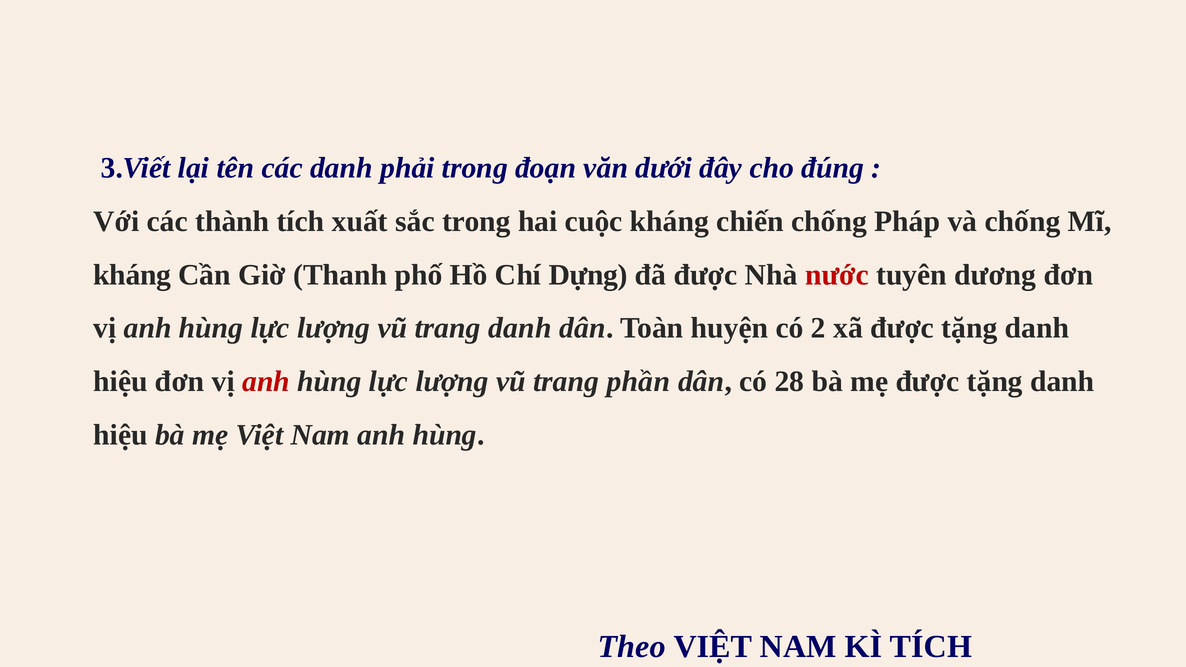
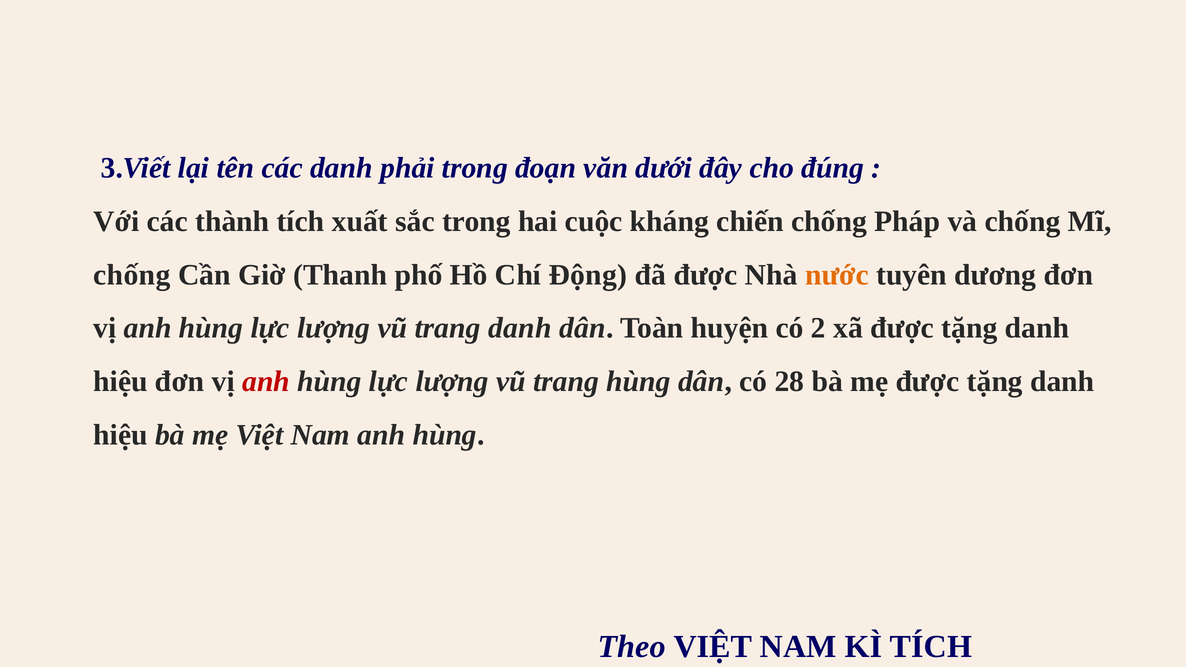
kháng: kháng -> chống (132, 275)
Dựng: Dựng -> Động (588, 275)
nước colour: red -> orange (837, 275)
trang phần: phần -> hùng (638, 382)
